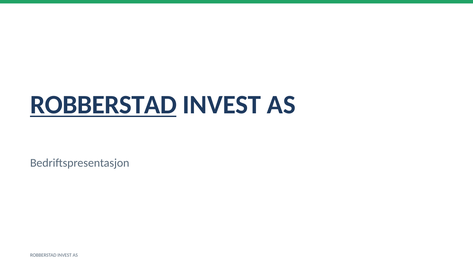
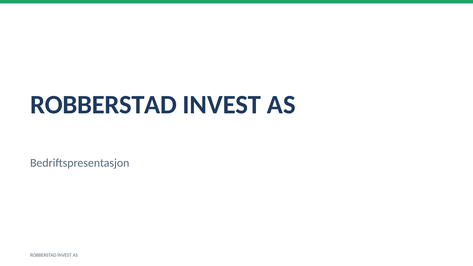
ROBBERSTAD underline: present -> none (103, 105)
